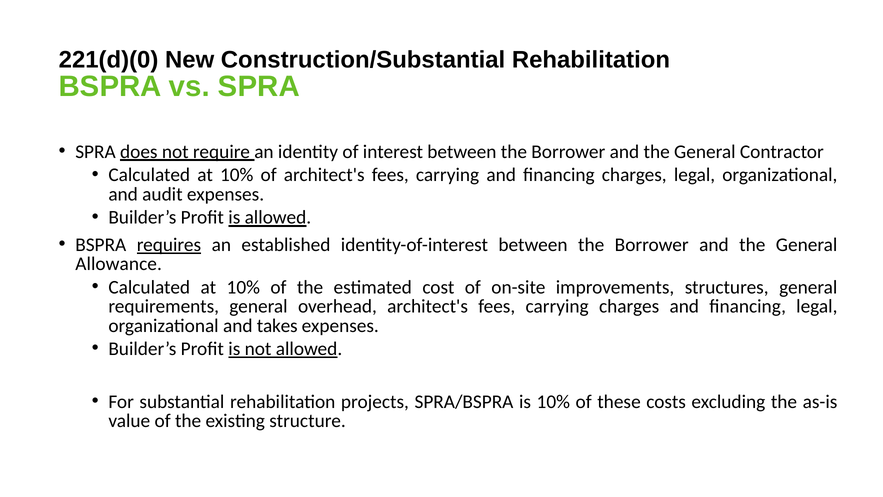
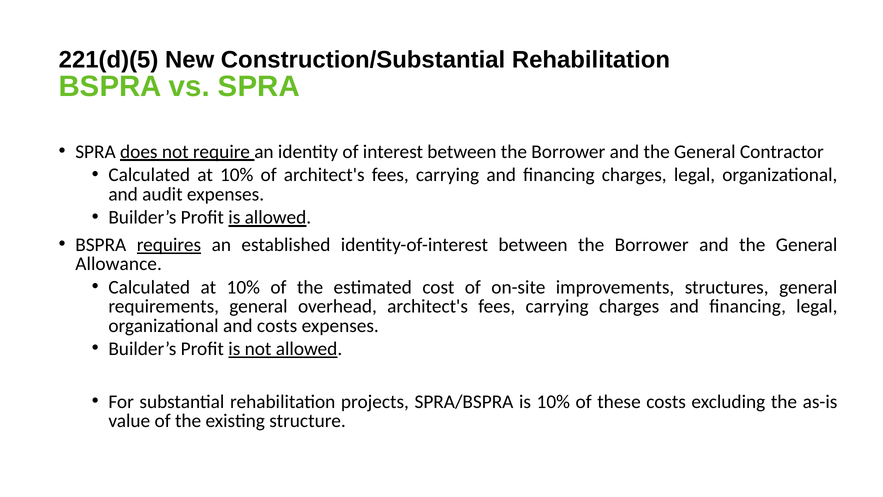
221(d)(0: 221(d)(0 -> 221(d)(5 (109, 60)
and takes: takes -> costs (277, 325)
